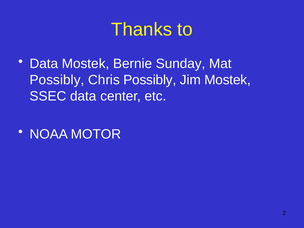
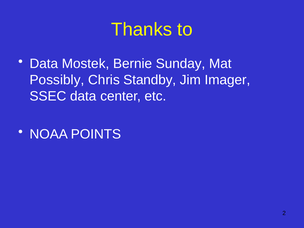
Chris Possibly: Possibly -> Standby (150, 80)
Jim Mostek: Mostek -> Imager (228, 80)
MOTOR: MOTOR -> POINTS (96, 134)
